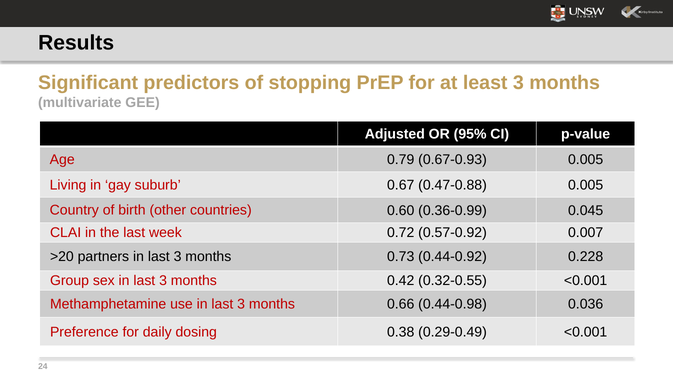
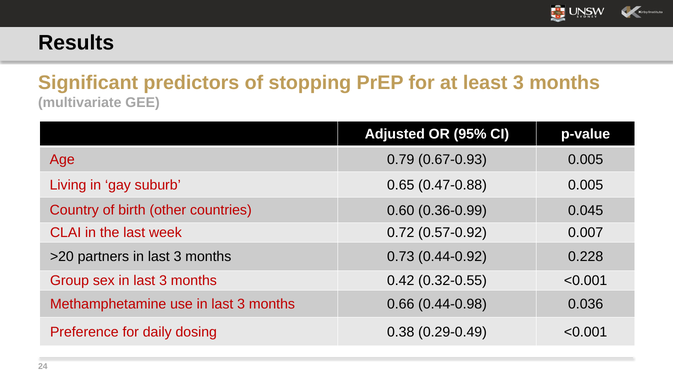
0.67: 0.67 -> 0.65 (401, 185)
